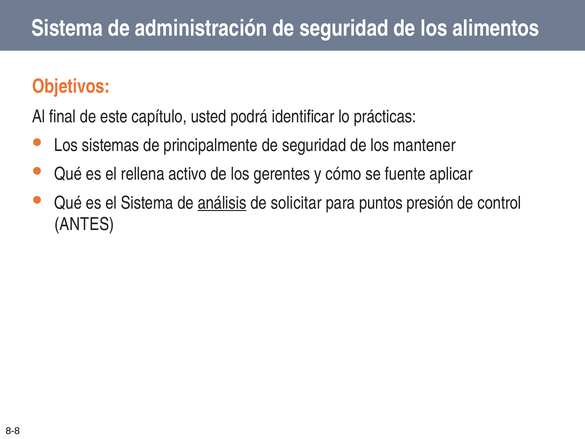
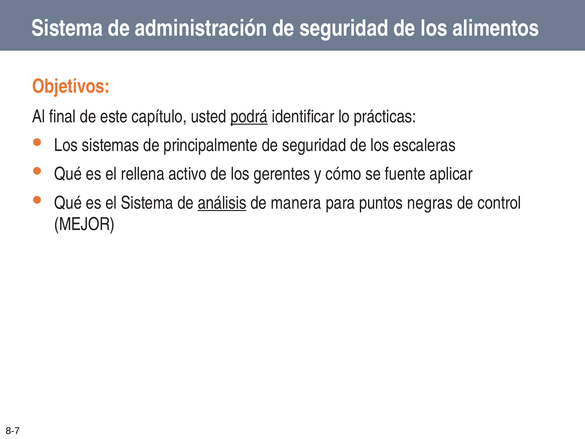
podrá underline: none -> present (249, 116)
mantener: mantener -> escaleras (424, 145)
solicitar: solicitar -> manera (296, 203)
presión: presión -> negras (430, 203)
ANTES: ANTES -> MEJOR (84, 224)
8-8: 8-8 -> 8-7 (13, 431)
